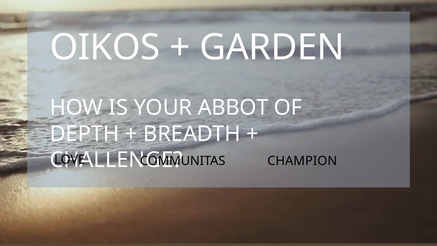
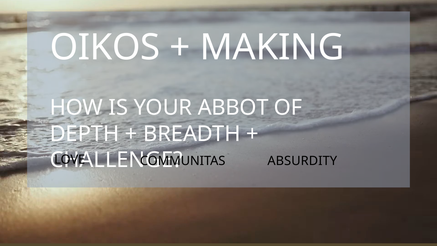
GARDEN: GARDEN -> MAKING (272, 47)
CHAMPION: CHAMPION -> ABSURDITY (302, 161)
